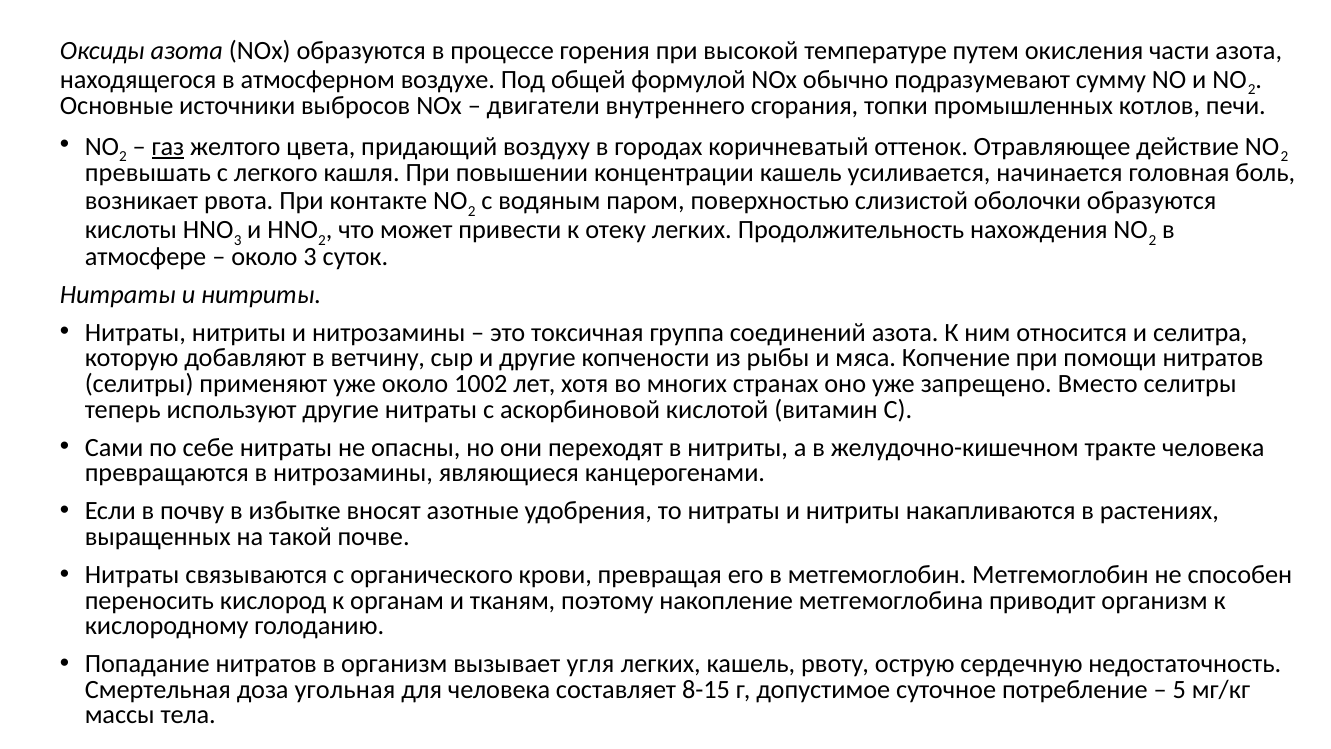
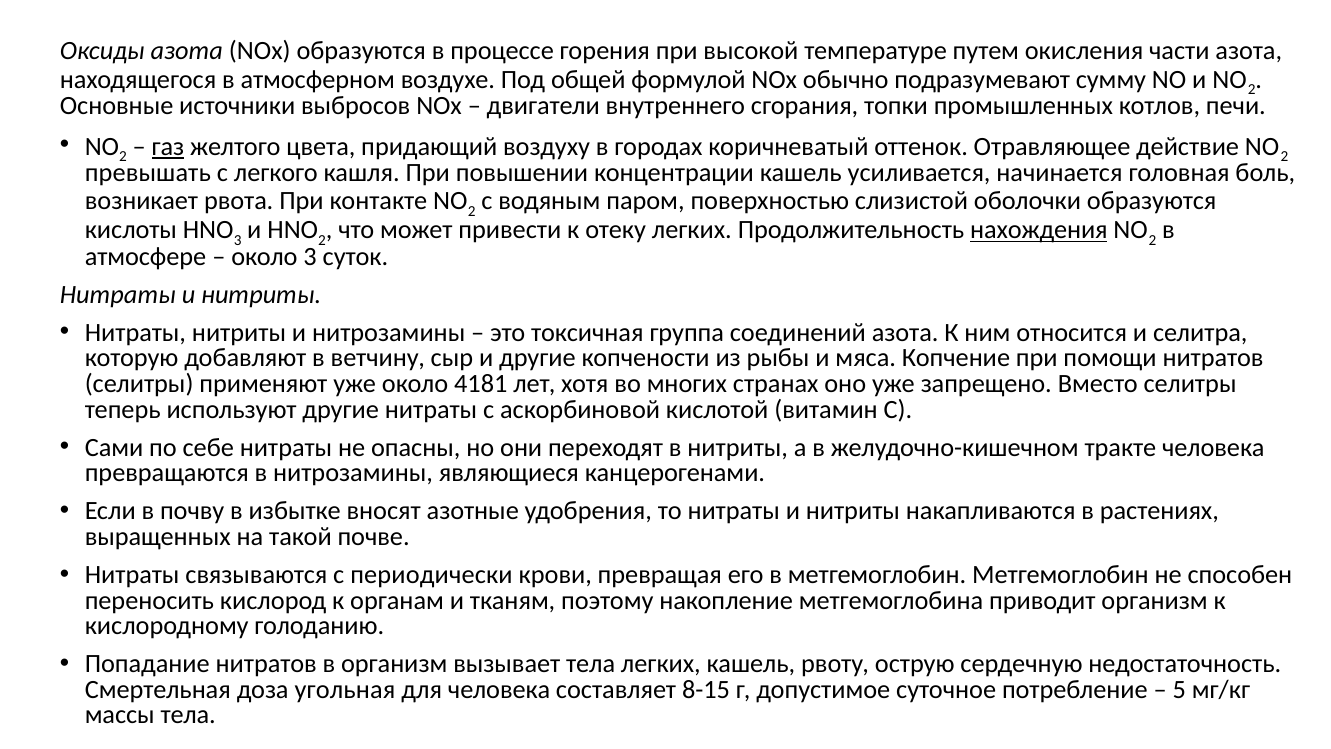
нахождения underline: none -> present (1039, 230)
1002: 1002 -> 4181 (481, 384)
органического: органического -> периодически (431, 575)
вызывает угля: угля -> тела (591, 664)
